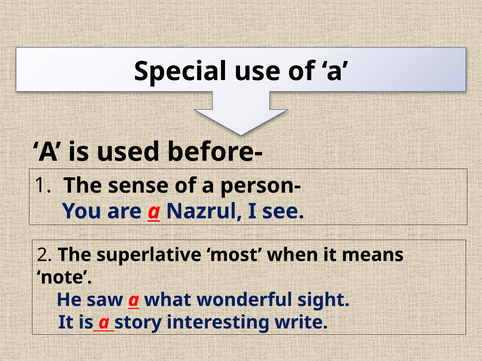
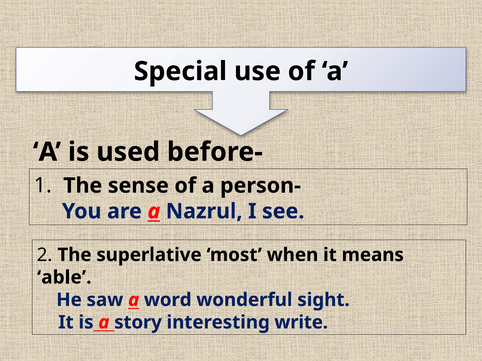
note: note -> able (64, 278)
what: what -> word (168, 300)
